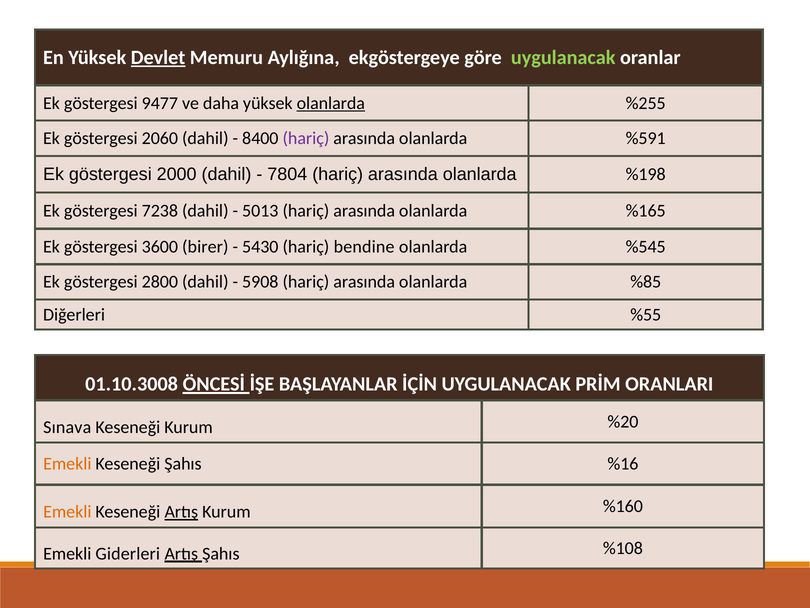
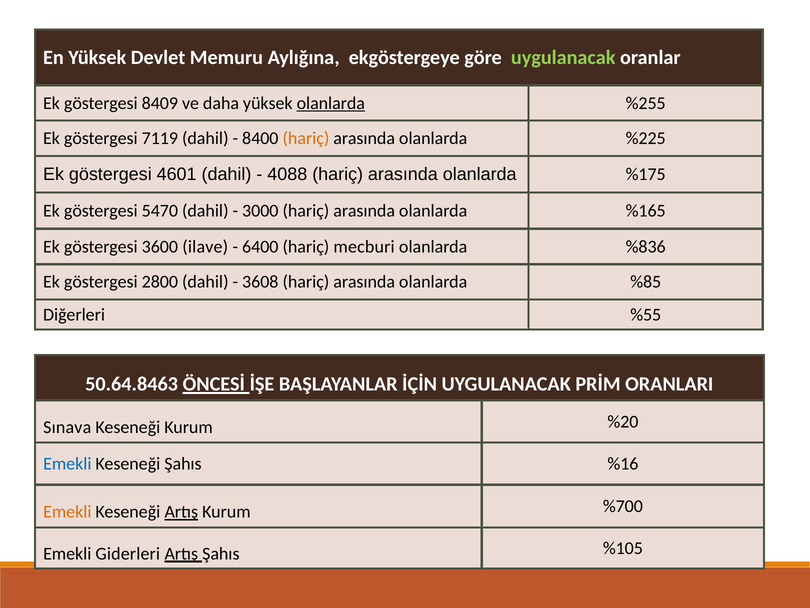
Devlet underline: present -> none (158, 58)
9477: 9477 -> 8409 (160, 103)
2060: 2060 -> 7119 (160, 138)
hariç colour: purple -> orange (306, 138)
%591: %591 -> %225 (646, 138)
2000: 2000 -> 4601 (177, 174)
7804: 7804 -> 4088 (287, 174)
%198: %198 -> %175 (646, 174)
7238: 7238 -> 5470 (160, 211)
5013: 5013 -> 3000 (260, 211)
birer: birer -> ilave (205, 247)
5430: 5430 -> 6400 (260, 247)
bendine: bendine -> mecburi (364, 247)
%545: %545 -> %836 (646, 247)
5908: 5908 -> 3608 (260, 282)
01.10.3008: 01.10.3008 -> 50.64.8463 (132, 384)
Emekli colour: orange -> blue (67, 464)
%160: %160 -> %700 (623, 506)
%108: %108 -> %105 (623, 548)
